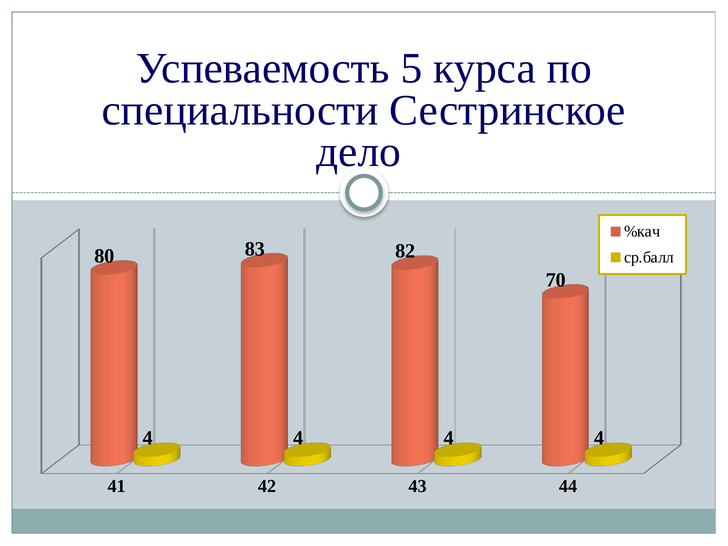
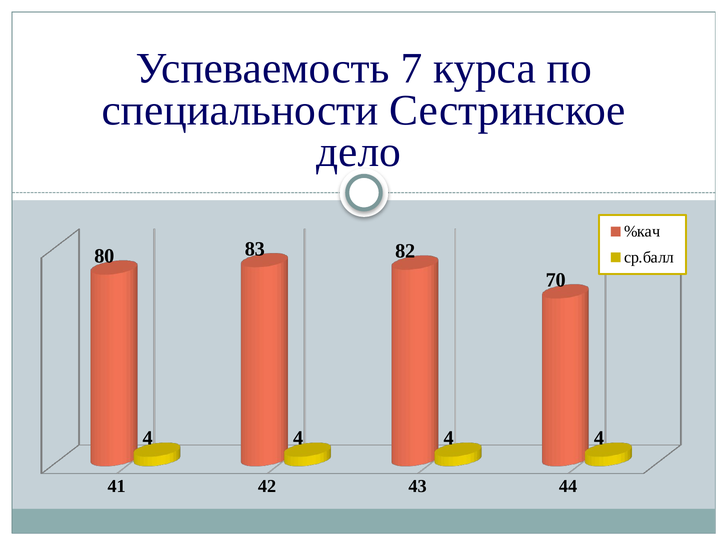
5: 5 -> 7 (411, 68)
